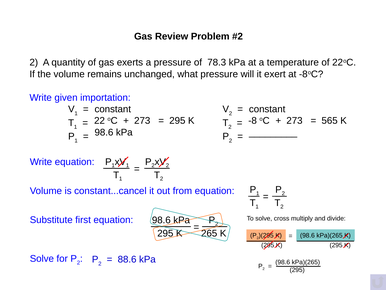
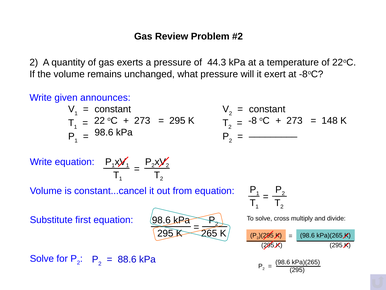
78.3: 78.3 -> 44.3 (217, 62)
importation: importation -> announces (105, 97)
565: 565 -> 148 (330, 120)
